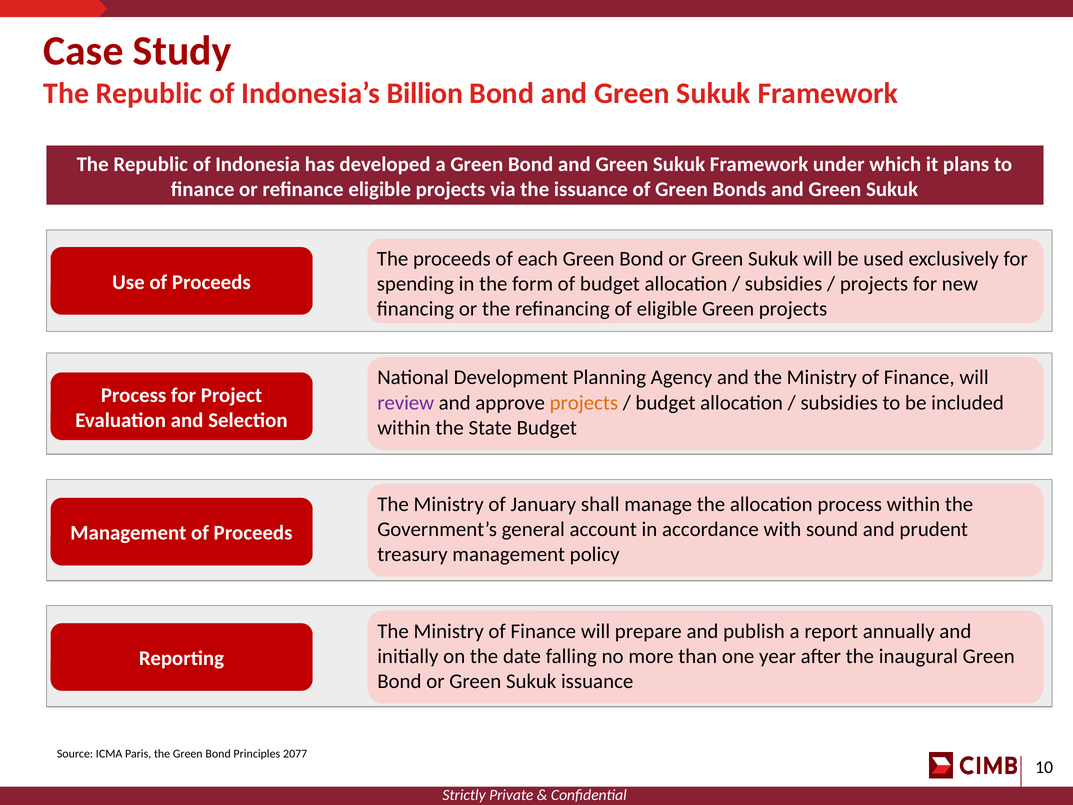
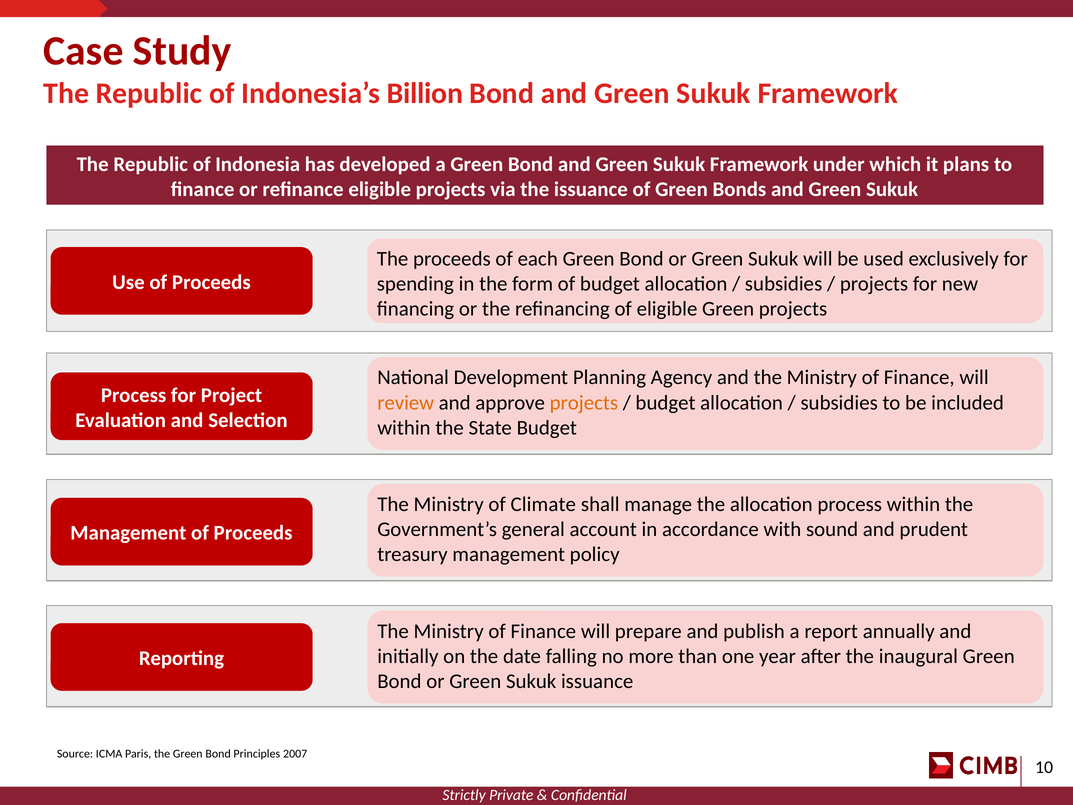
review colour: purple -> orange (406, 403)
January: January -> Climate (543, 504)
2077: 2077 -> 2007 (295, 754)
